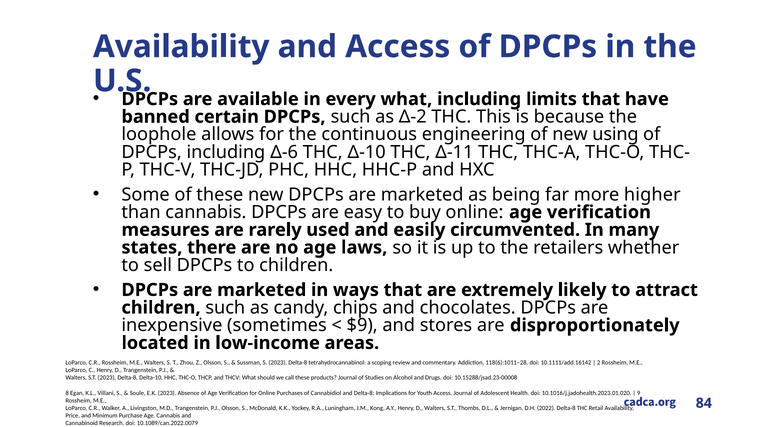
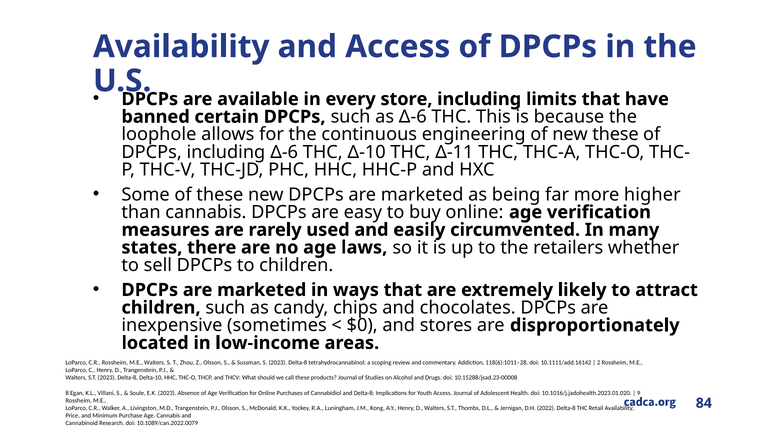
every what: what -> store (406, 99)
as Δ-2: Δ-2 -> Δ-6 (413, 117)
new using: using -> these (615, 134)
$9: $9 -> $0 (362, 325)
